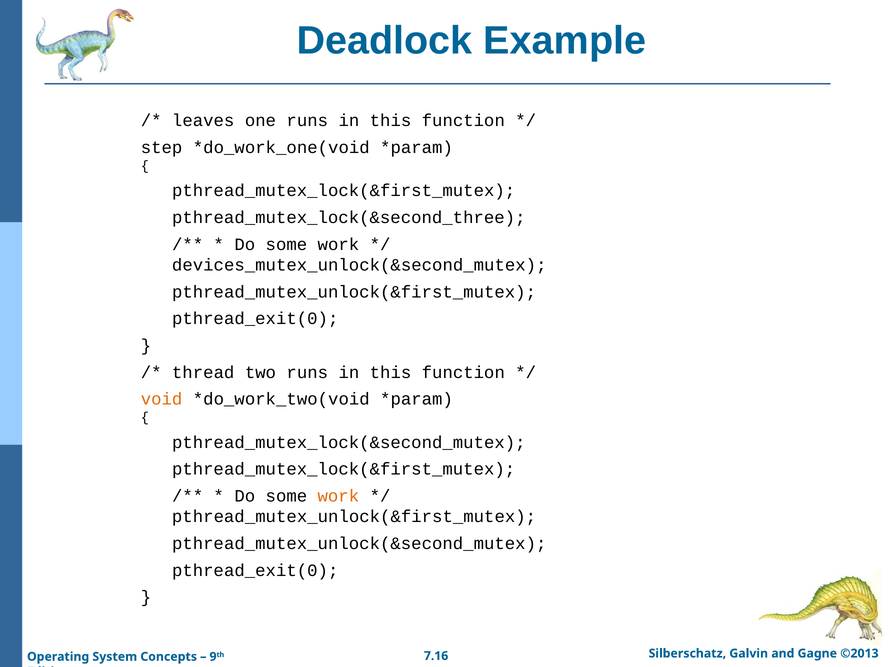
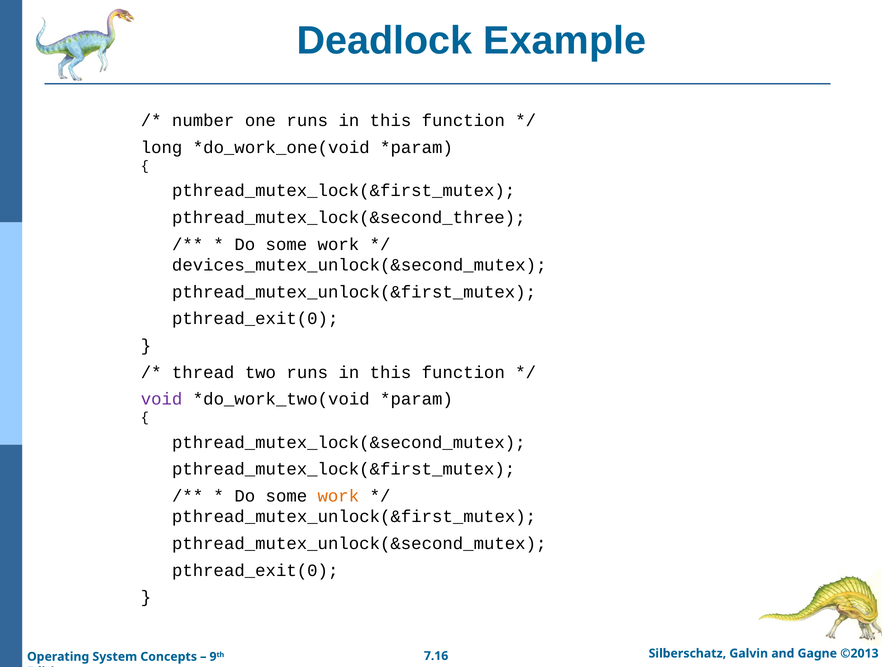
leaves: leaves -> number (203, 121)
step: step -> long (162, 148)
void colour: orange -> purple (162, 399)
